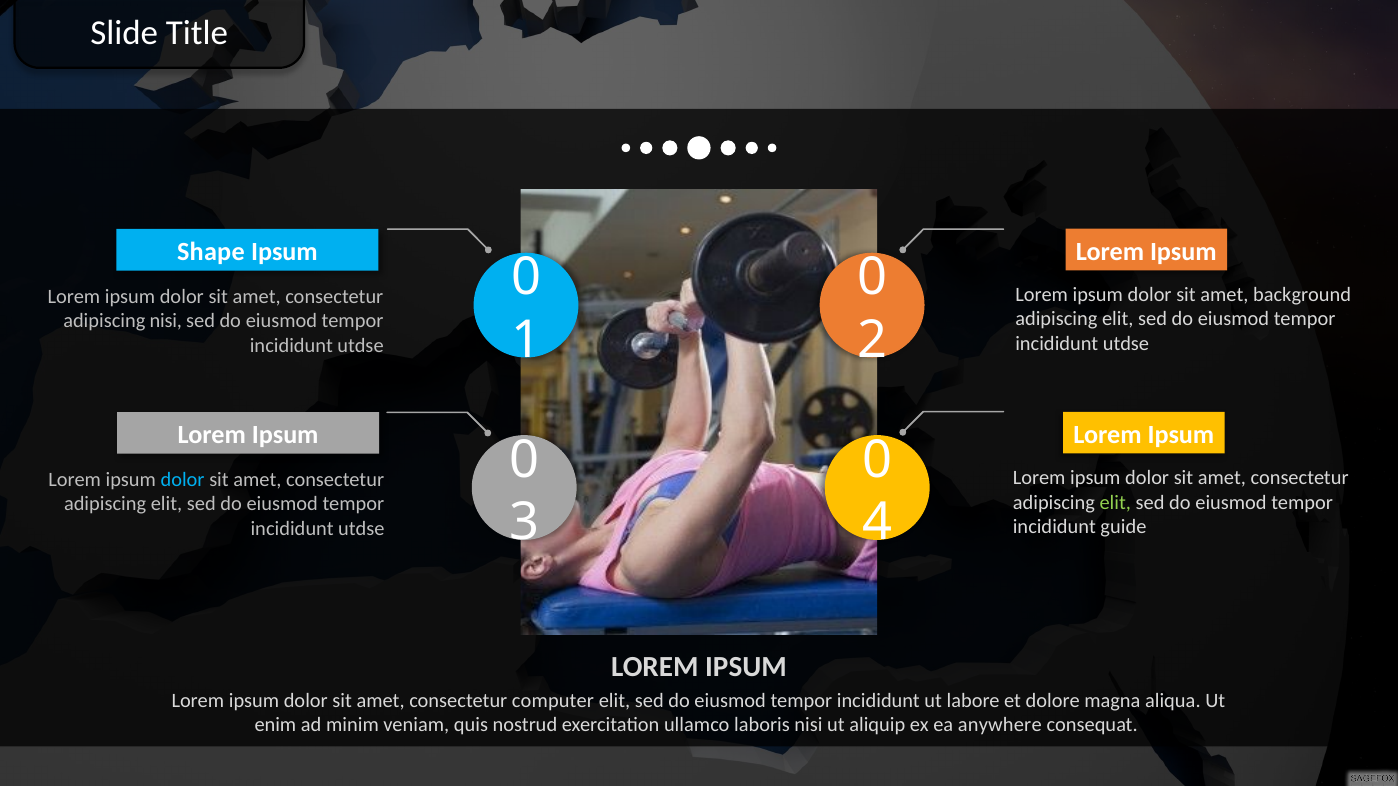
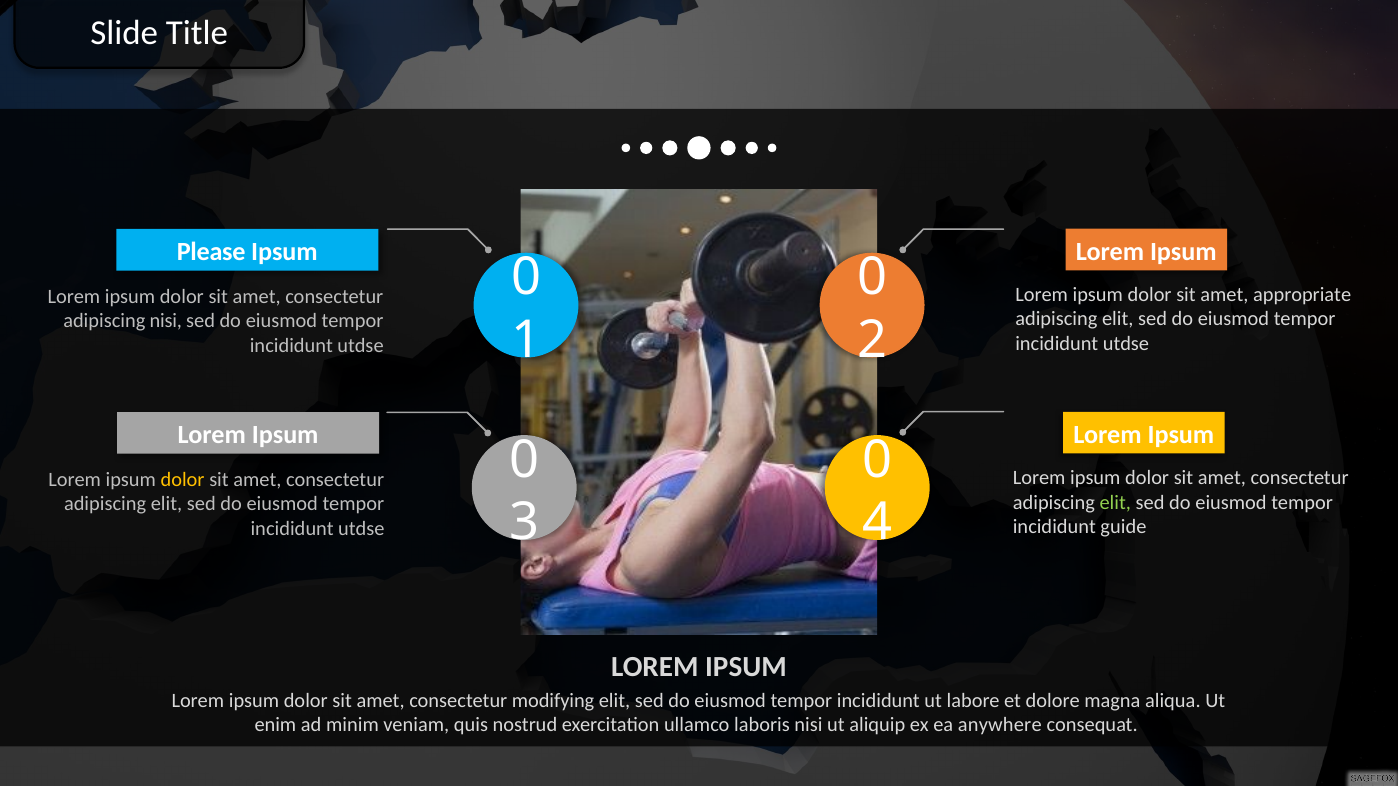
Shape: Shape -> Please (211, 252)
background: background -> appropriate (1302, 295)
dolor colour: light blue -> yellow (183, 480)
computer: computer -> modifying (553, 701)
